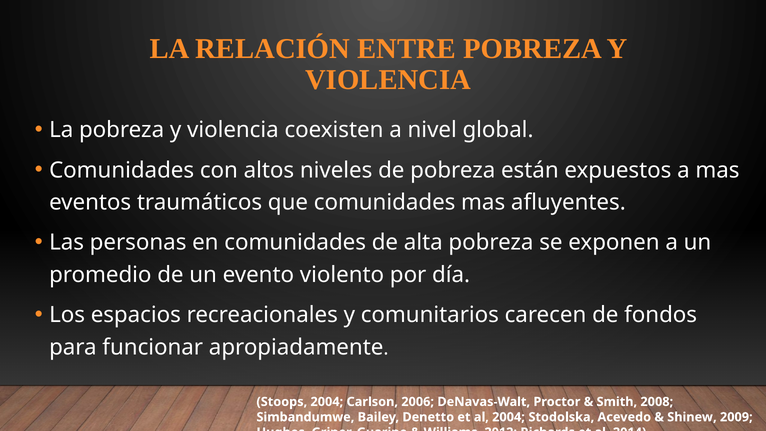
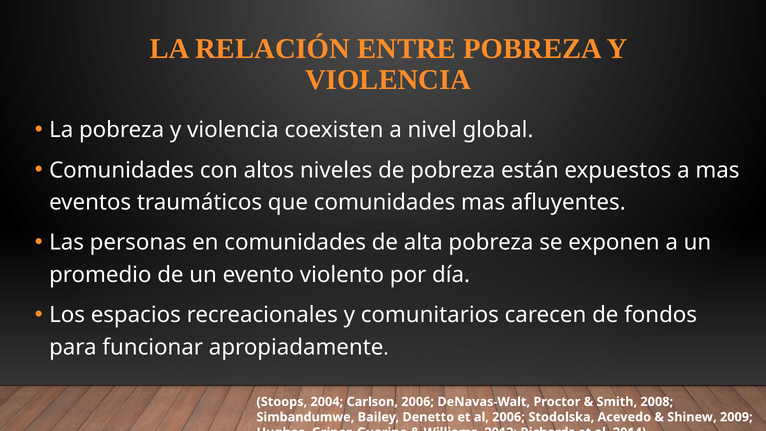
al 2004: 2004 -> 2006 (508, 417)
